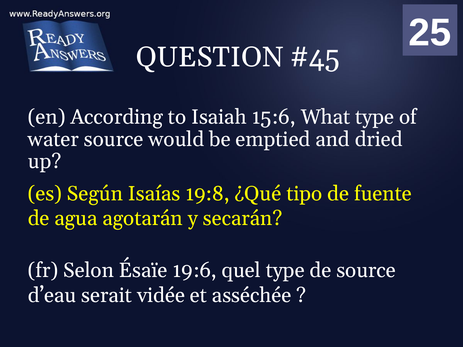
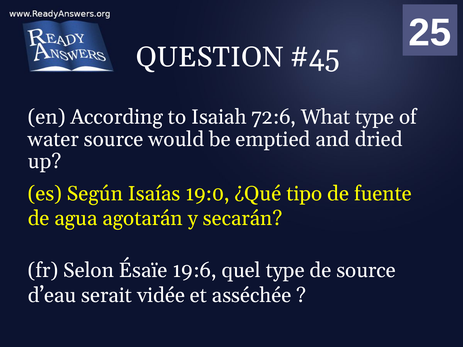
15:6: 15:6 -> 72:6 (274, 117)
19:8: 19:8 -> 19:0 (208, 194)
